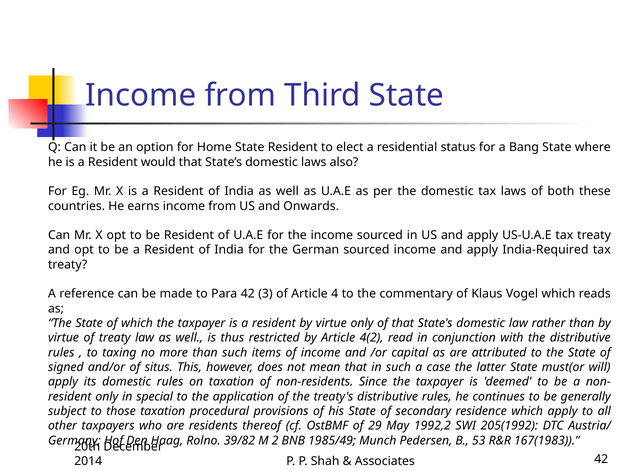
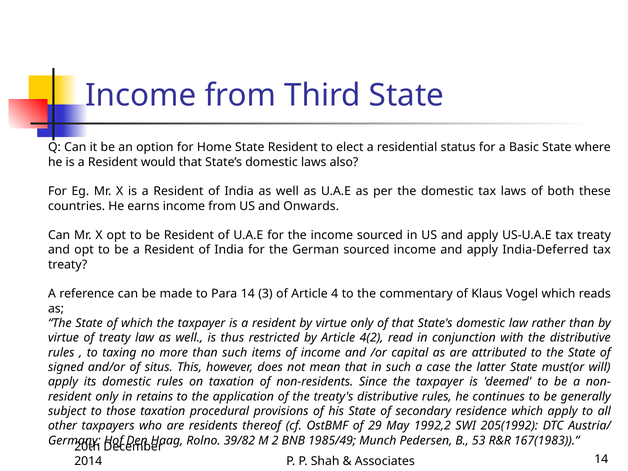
Bang: Bang -> Basic (524, 147)
India-Required: India-Required -> India-Deferred (545, 250)
Para 42: 42 -> 14 (248, 294)
special: special -> retains (155, 397)
Associates 42: 42 -> 14 (601, 459)
